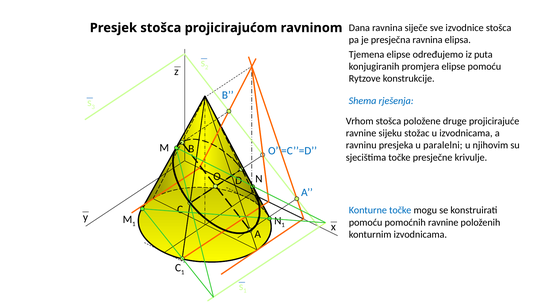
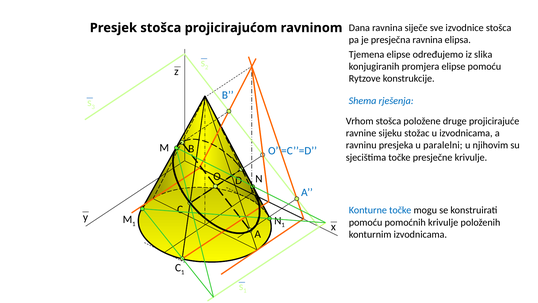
puta: puta -> slika (483, 54)
pomoćnih ravnine: ravnine -> krivulje (443, 222)
